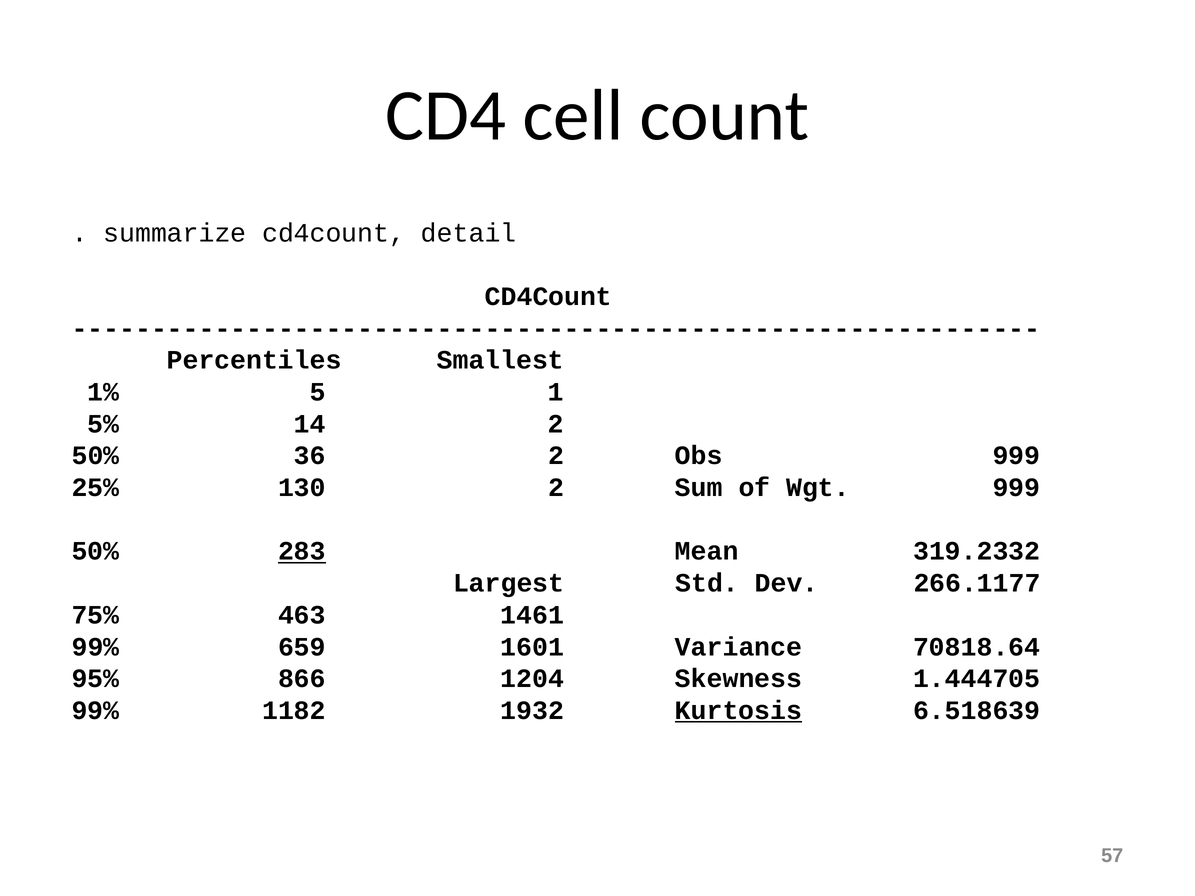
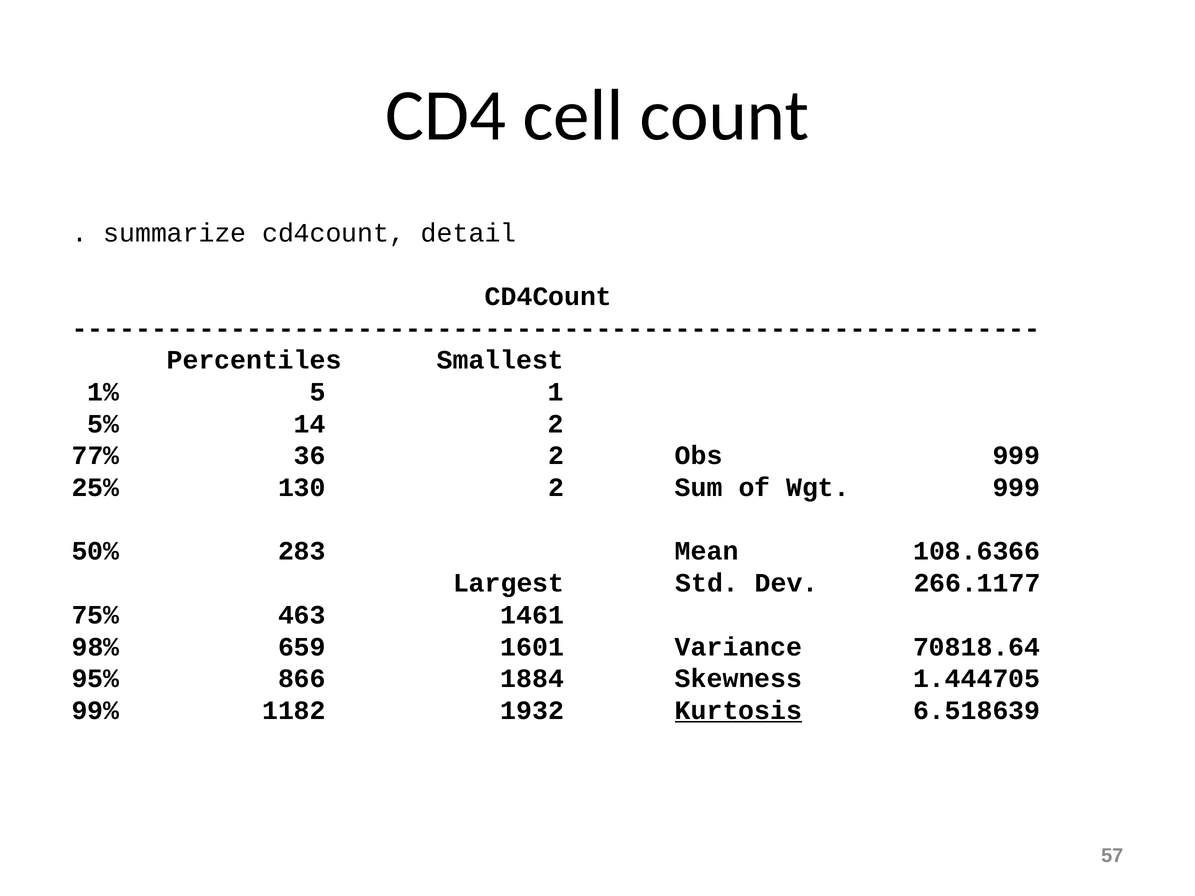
50%: 50% -> 77% (96, 456)
283 underline: present -> none (302, 551)
319.2332: 319.2332 -> 108.6366 (977, 551)
99%: 99% -> 98% (96, 647)
1204: 1204 -> 1884 (532, 679)
